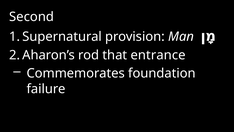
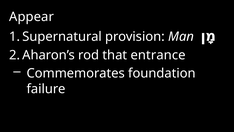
Second: Second -> Appear (32, 17)
